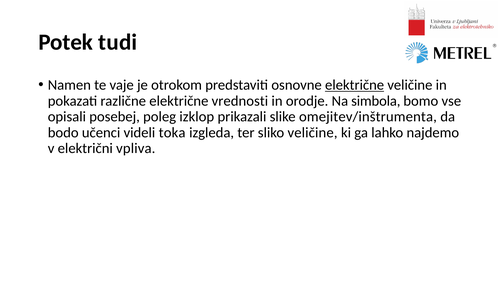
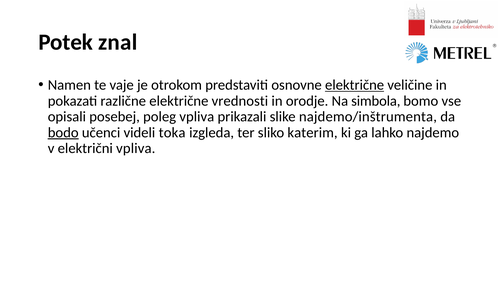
tudi: tudi -> znal (118, 42)
poleg izklop: izklop -> vpliva (197, 117)
omejitev/inštrumenta: omejitev/inštrumenta -> najdemo/inštrumenta (368, 117)
bodo underline: none -> present (63, 132)
sliko veličine: veličine -> katerim (313, 132)
